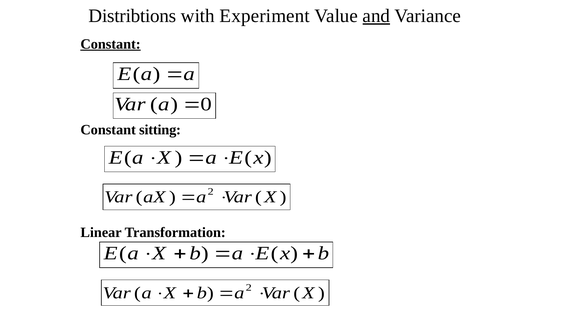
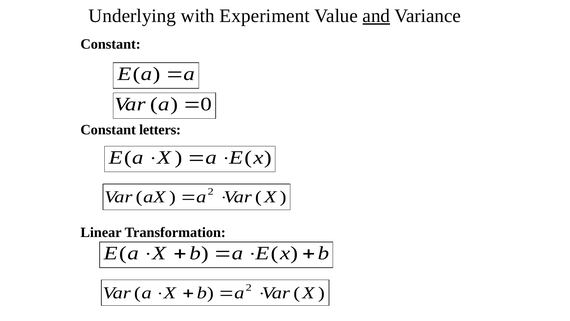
Distribtions: Distribtions -> Underlying (132, 16)
Constant underline: present -> none (111, 44)
sitting: sitting -> letters (160, 130)
